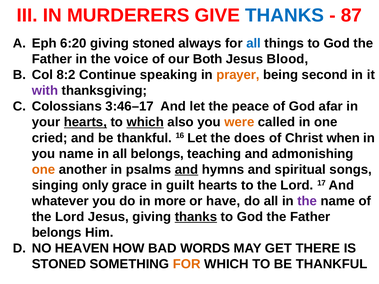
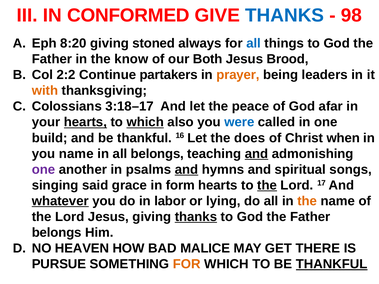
MURDERERS: MURDERERS -> CONFORMED (128, 16)
87: 87 -> 98 (351, 16)
6:20: 6:20 -> 8:20 (73, 43)
voice: voice -> know (131, 59)
Blood: Blood -> Brood (288, 59)
8:2: 8:2 -> 2:2 (66, 75)
speaking: speaking -> partakers (169, 75)
second: second -> leaders (325, 75)
with colour: purple -> orange (45, 91)
3:46–17: 3:46–17 -> 3:18–17 (130, 106)
were colour: orange -> blue (239, 122)
cried: cried -> build (50, 138)
and underline: none -> present (256, 154)
one colour: orange -> purple (43, 170)
only: only -> said (95, 185)
guilt: guilt -> form (180, 185)
the underline: none -> present (267, 185)
whatever underline: none -> present (60, 201)
more: more -> labor (170, 201)
have: have -> lying (223, 201)
the colour: purple -> orange (307, 201)
WORDS: WORDS -> MALICE (205, 249)
STONED: STONED -> PURSUE (59, 264)
THANKFUL underline: none -> present (332, 264)
